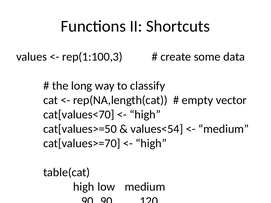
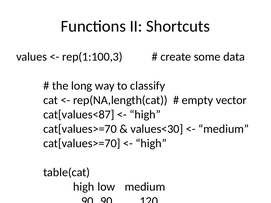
cat[values<70: cat[values<70 -> cat[values<87 (79, 115)
cat[values>=50: cat[values>=50 -> cat[values>=70 (80, 129)
values<54: values<54 -> values<30 (157, 129)
